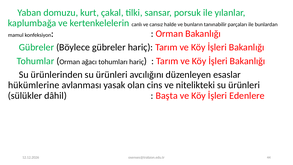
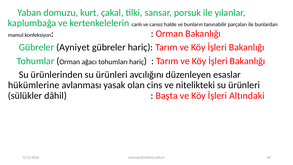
Böylece: Böylece -> Ayniyet (73, 47)
Edenlere: Edenlere -> Altındaki (247, 96)
